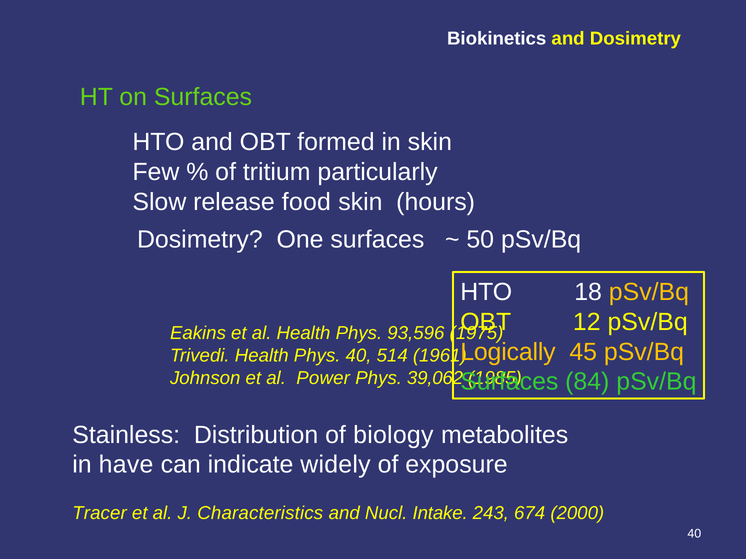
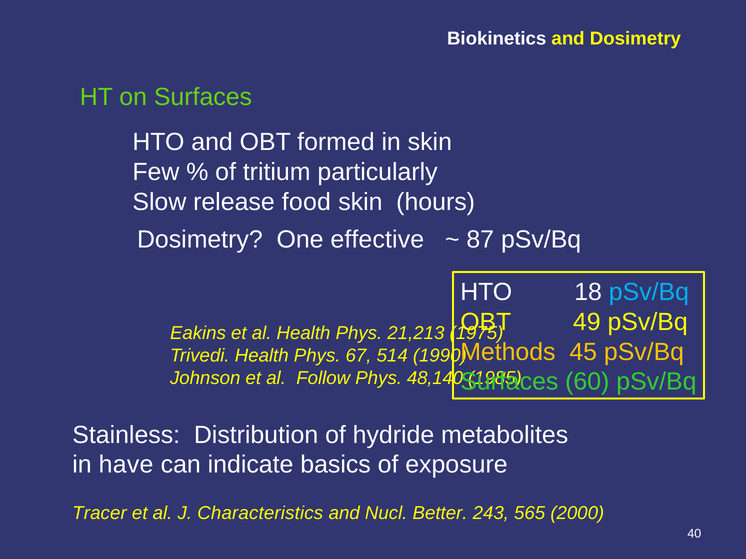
One surfaces: surfaces -> effective (377, 240)
50: 50 -> 87 (480, 240)
pSv/Bq colour: yellow -> light blue (649, 293)
12: 12 -> 49 (587, 322)
93,596: 93,596 -> 21,213 (416, 333)
Logically: Logically -> Methods (508, 352)
Phys 40: 40 -> 67 (359, 356)
1961: 1961 -> 1990 (440, 356)
Power: Power -> Follow (323, 379)
39,062: 39,062 -> 48,140 (435, 379)
84: 84 -> 60 (587, 382)
biology: biology -> hydride (393, 435)
widely: widely -> basics (336, 465)
Intake: Intake -> Better (440, 514)
674: 674 -> 565 (530, 514)
